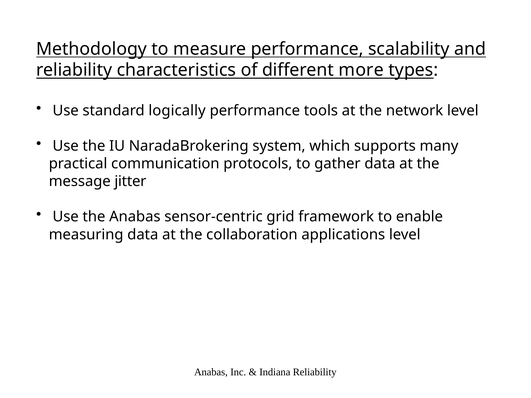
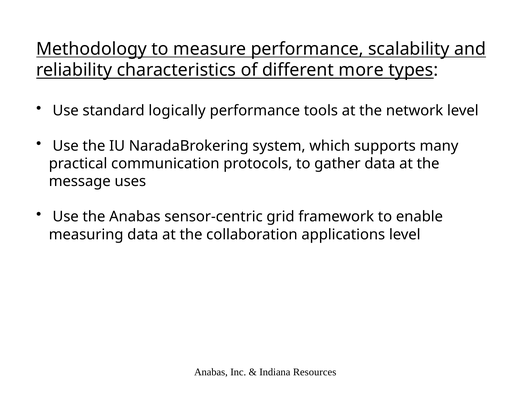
jitter: jitter -> uses (130, 182)
Indiana Reliability: Reliability -> Resources (315, 372)
